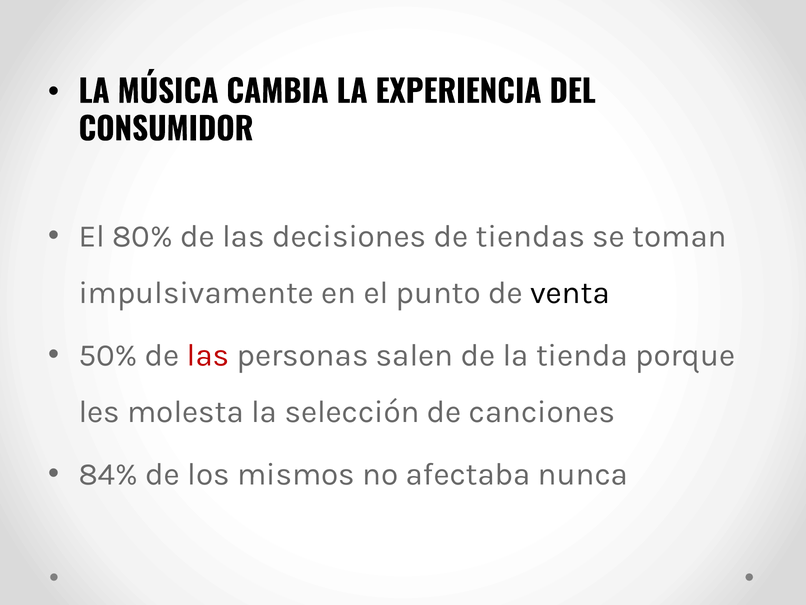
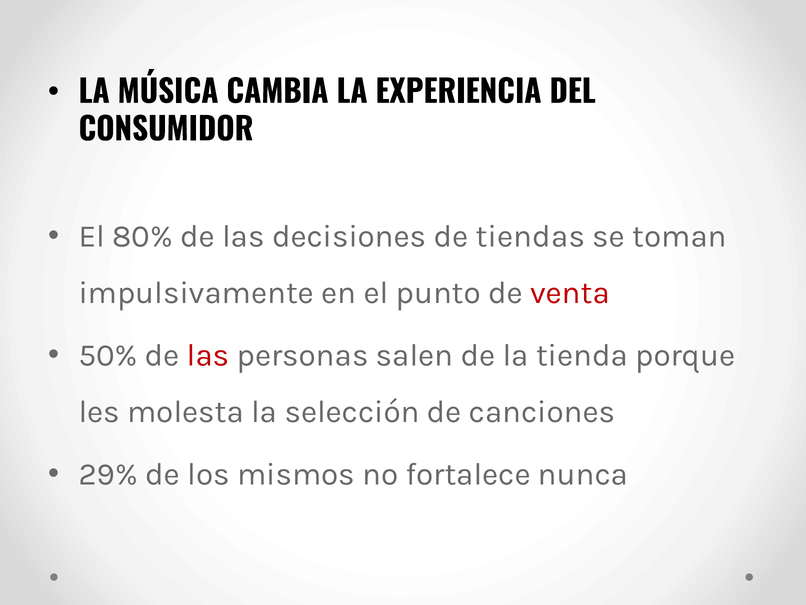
venta colour: black -> red (570, 293)
84%: 84% -> 29% (108, 474)
afectaba: afectaba -> fortalece (468, 474)
